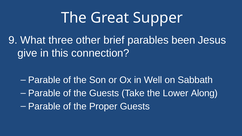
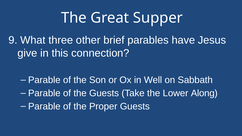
been: been -> have (183, 40)
